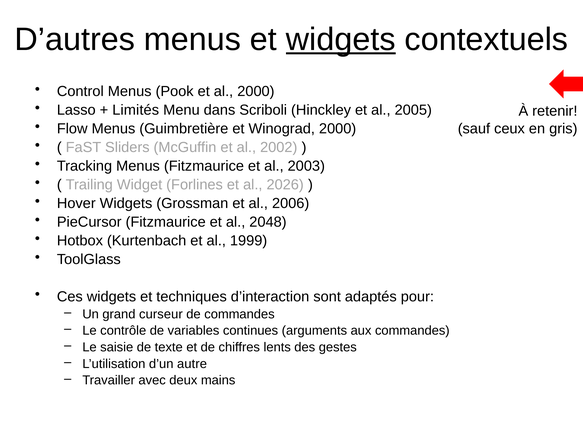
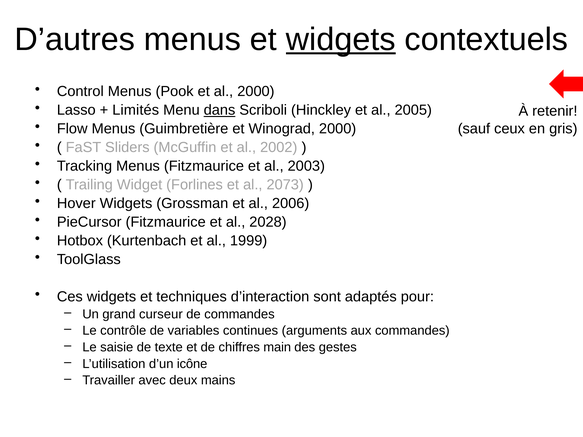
dans underline: none -> present (219, 110)
2026: 2026 -> 2073 (285, 185)
2048: 2048 -> 2028 (268, 222)
lents: lents -> main (277, 347)
autre: autre -> icône (192, 364)
